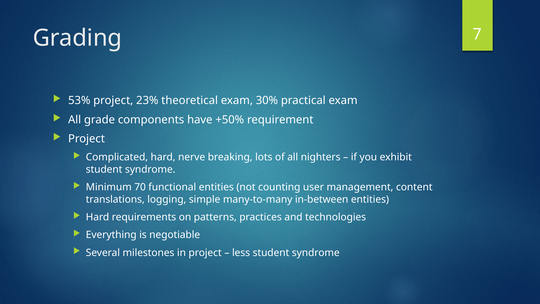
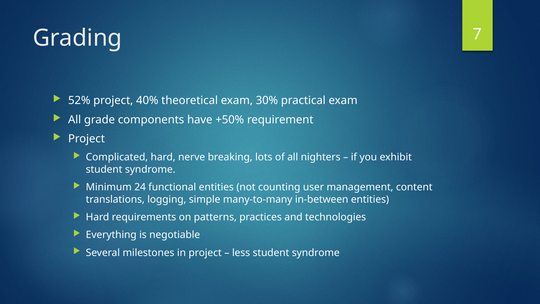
53%: 53% -> 52% (79, 100)
23%: 23% -> 40% (147, 100)
70: 70 -> 24 (140, 187)
